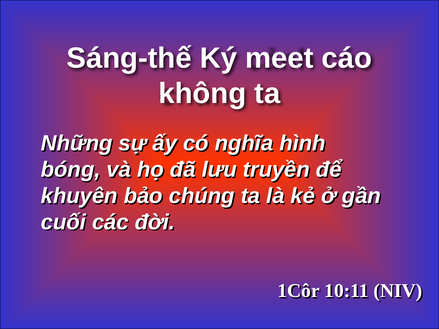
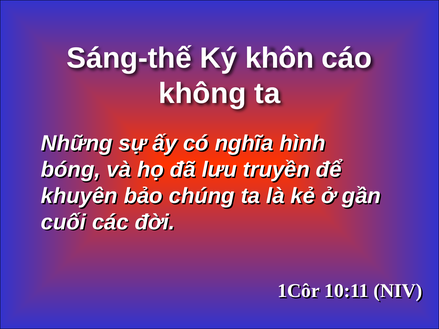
meet: meet -> khôn (280, 58)
